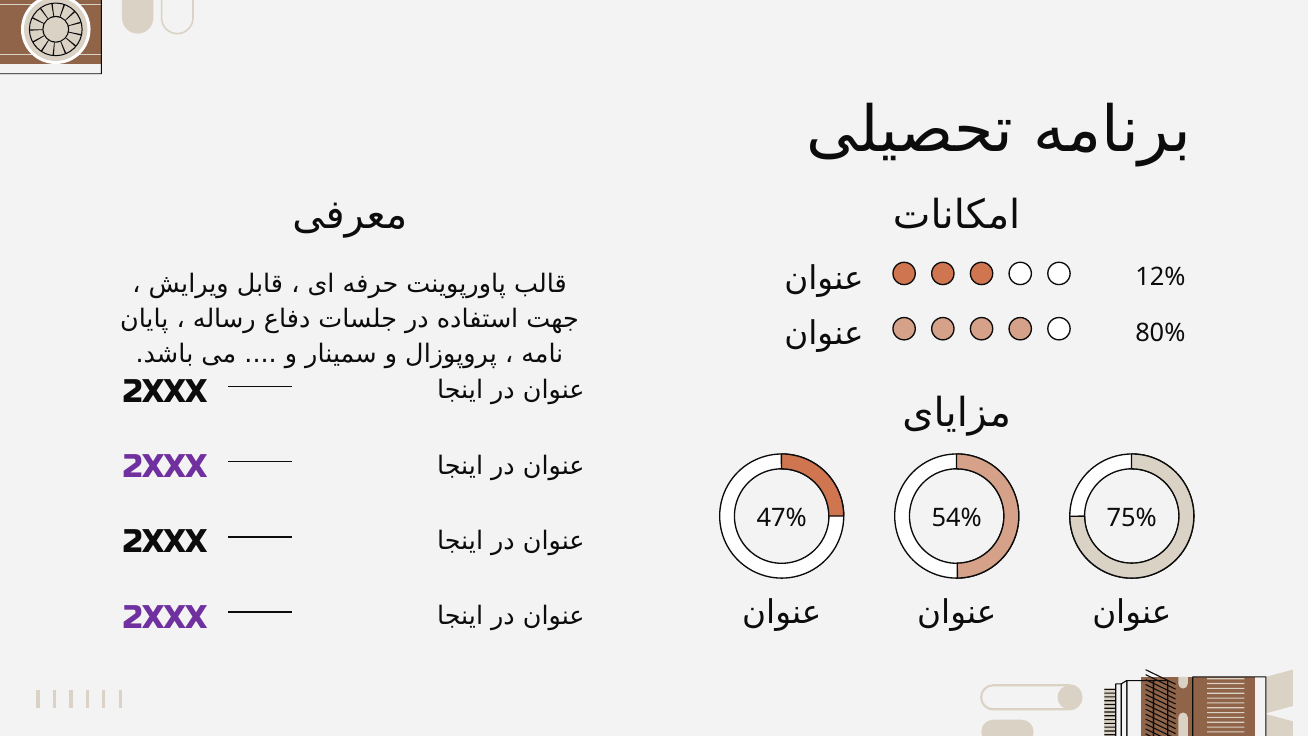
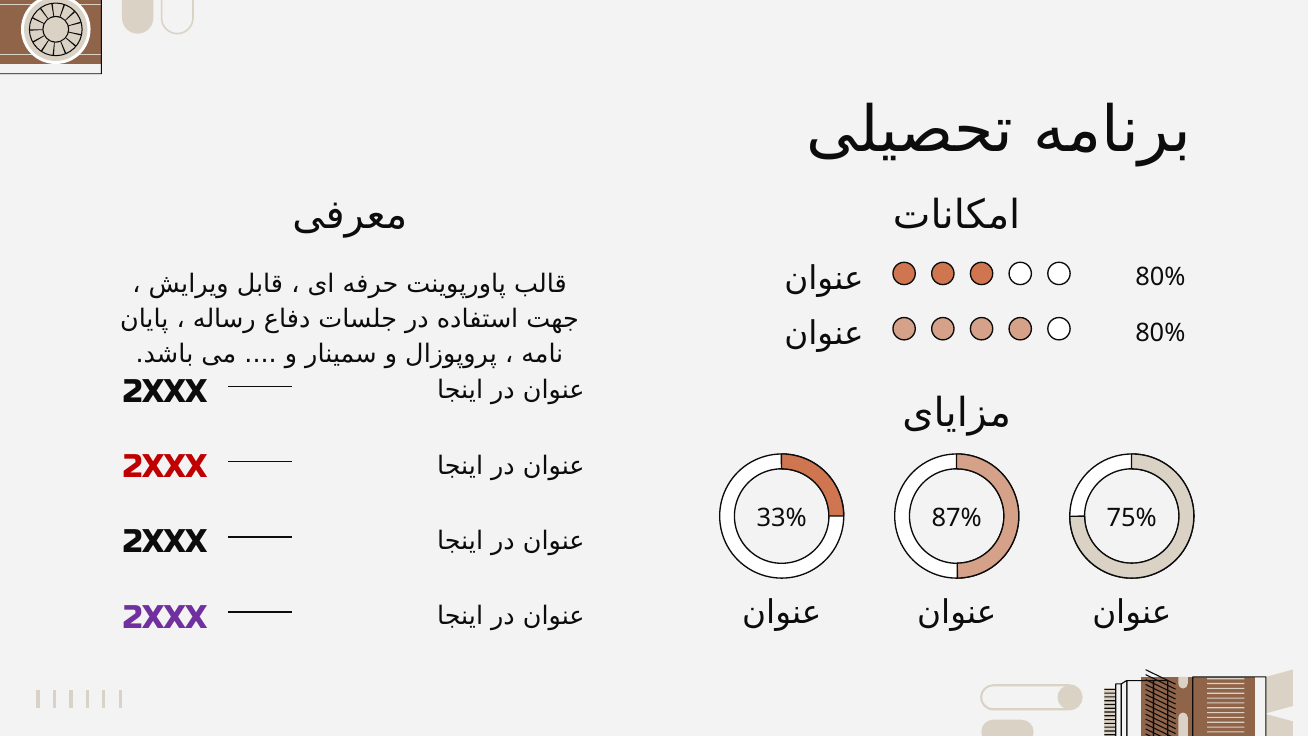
12%: 12% -> 80% (1160, 277)
2XXX colour: purple -> red (165, 467)
47%: 47% -> 33% (782, 518)
54%: 54% -> 87% (957, 518)
